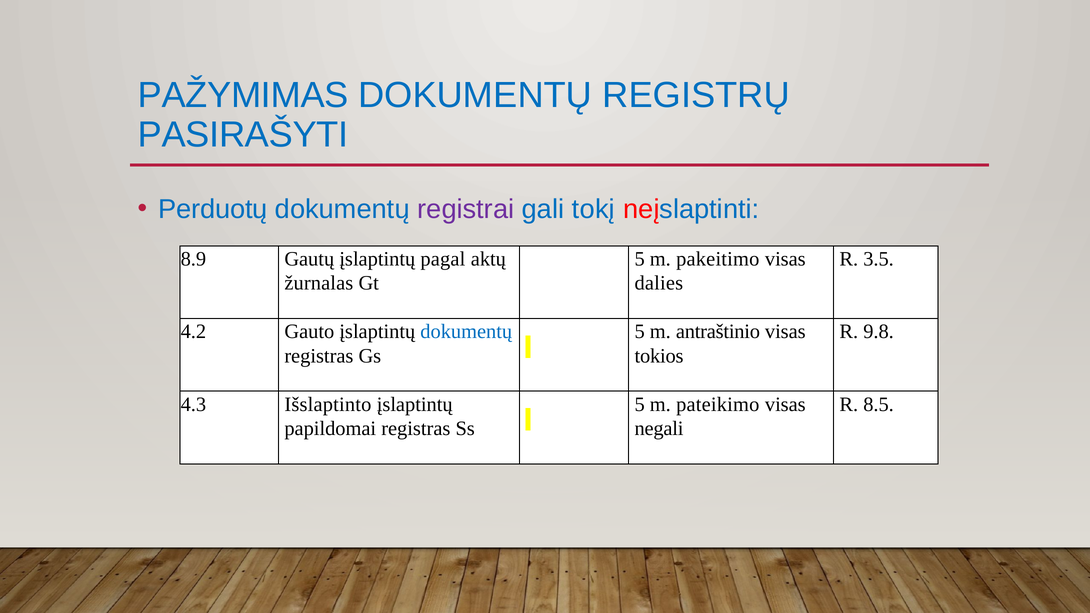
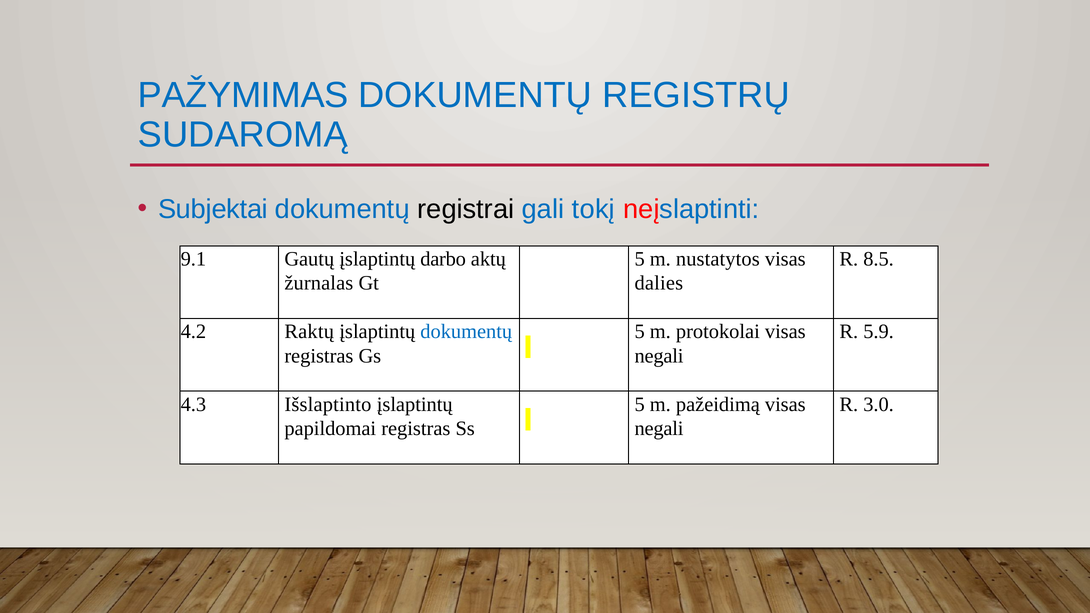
PASIRAŠYTI: PASIRAŠYTI -> SUDAROMĄ (243, 135)
Perduotų: Perduotų -> Subjektai (213, 209)
registrai colour: purple -> black (466, 209)
8.9: 8.9 -> 9.1 (193, 259)
pagal: pagal -> darbo (443, 259)
pakeitimo: pakeitimo -> nustatytos (718, 259)
3.5: 3.5 -> 8.5 (879, 259)
Gauto: Gauto -> Raktų (309, 332)
antraštinio: antraštinio -> protokolai (718, 332)
9.8: 9.8 -> 5.9 (879, 332)
tokios: tokios -> negali (659, 356)
pateikimo: pateikimo -> pažeidimą (718, 404)
8.5: 8.5 -> 3.0 (879, 404)
